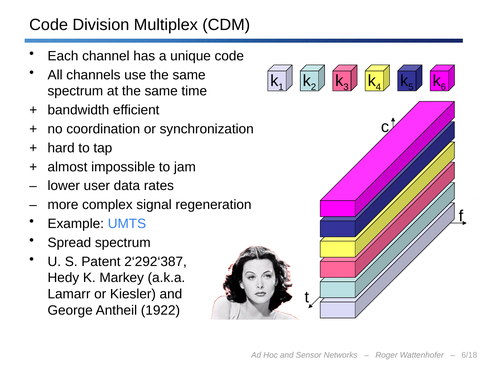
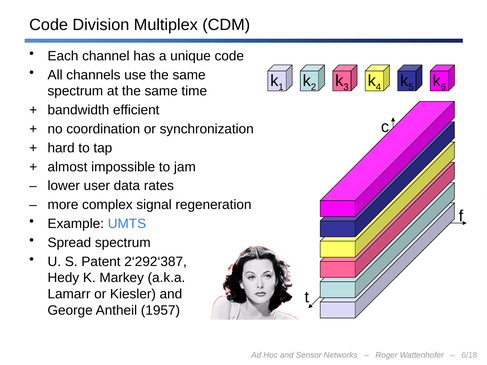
1922: 1922 -> 1957 (160, 310)
